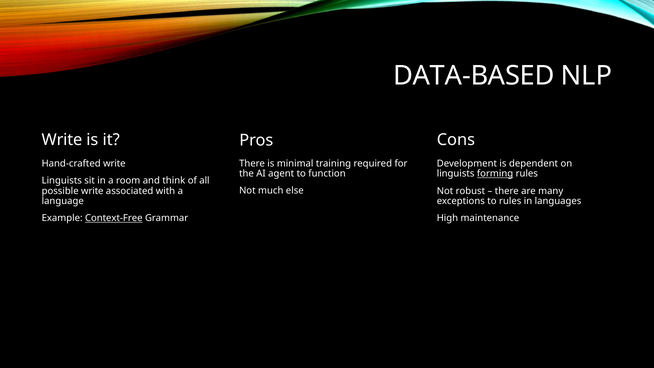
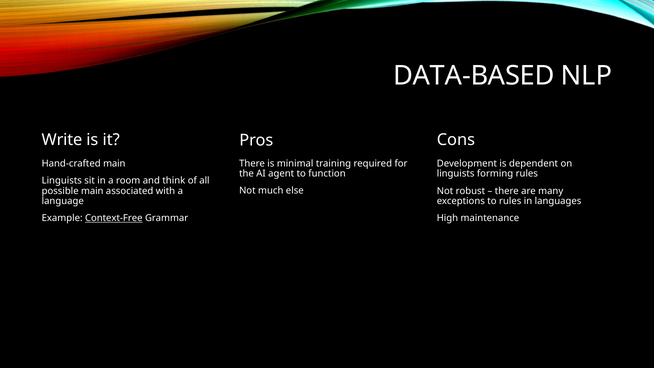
Hand-crafted write: write -> main (114, 163)
forming underline: present -> none (495, 174)
possible write: write -> main (92, 191)
